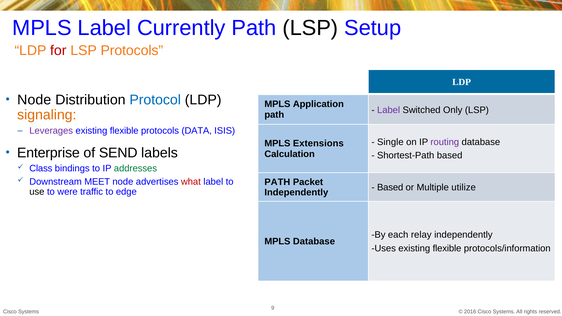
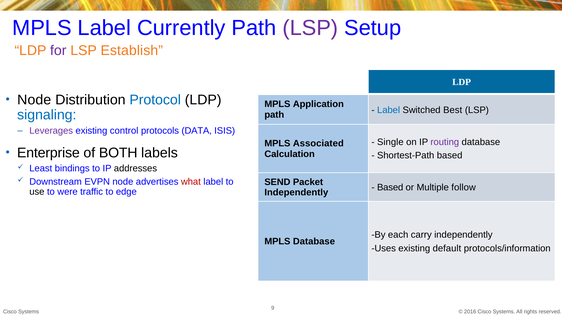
LSP colour: black -> purple (310, 28)
for colour: red -> purple (58, 51)
LSP Protocols: Protocols -> Establish (132, 51)
signaling colour: orange -> blue (47, 115)
Label colour: purple -> blue (389, 110)
Only: Only -> Best (453, 110)
flexible: flexible -> control (124, 131)
Extensions: Extensions -> Associated (318, 144)
SEND: SEND -> BOTH (118, 153)
Class: Class -> Least (41, 169)
addresses colour: green -> black (135, 169)
PATH: PATH -> SEND (277, 182)
MEET: MEET -> EVPN (97, 182)
utilize: utilize -> follow (464, 187)
relay: relay -> carry (421, 235)
Uses existing flexible: flexible -> default (447, 248)
